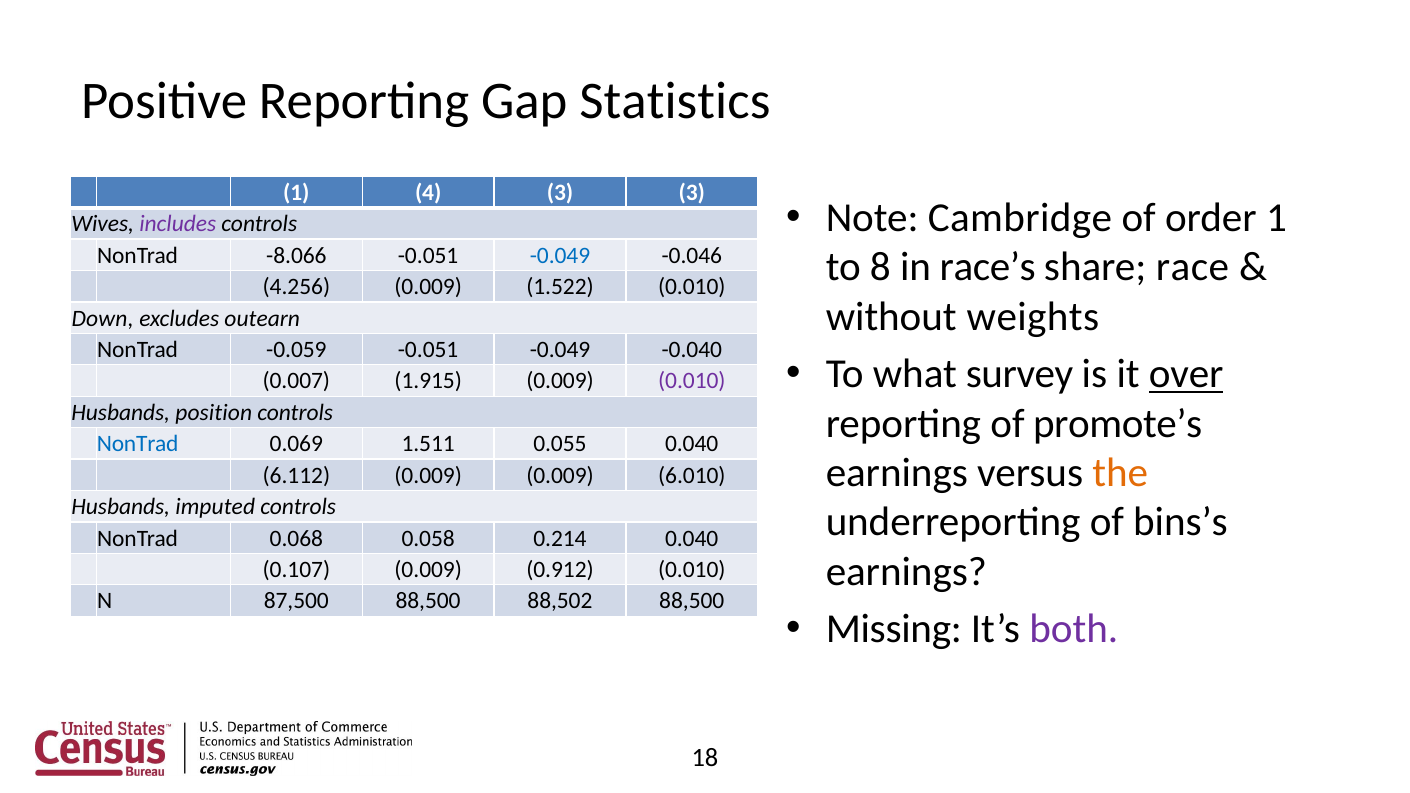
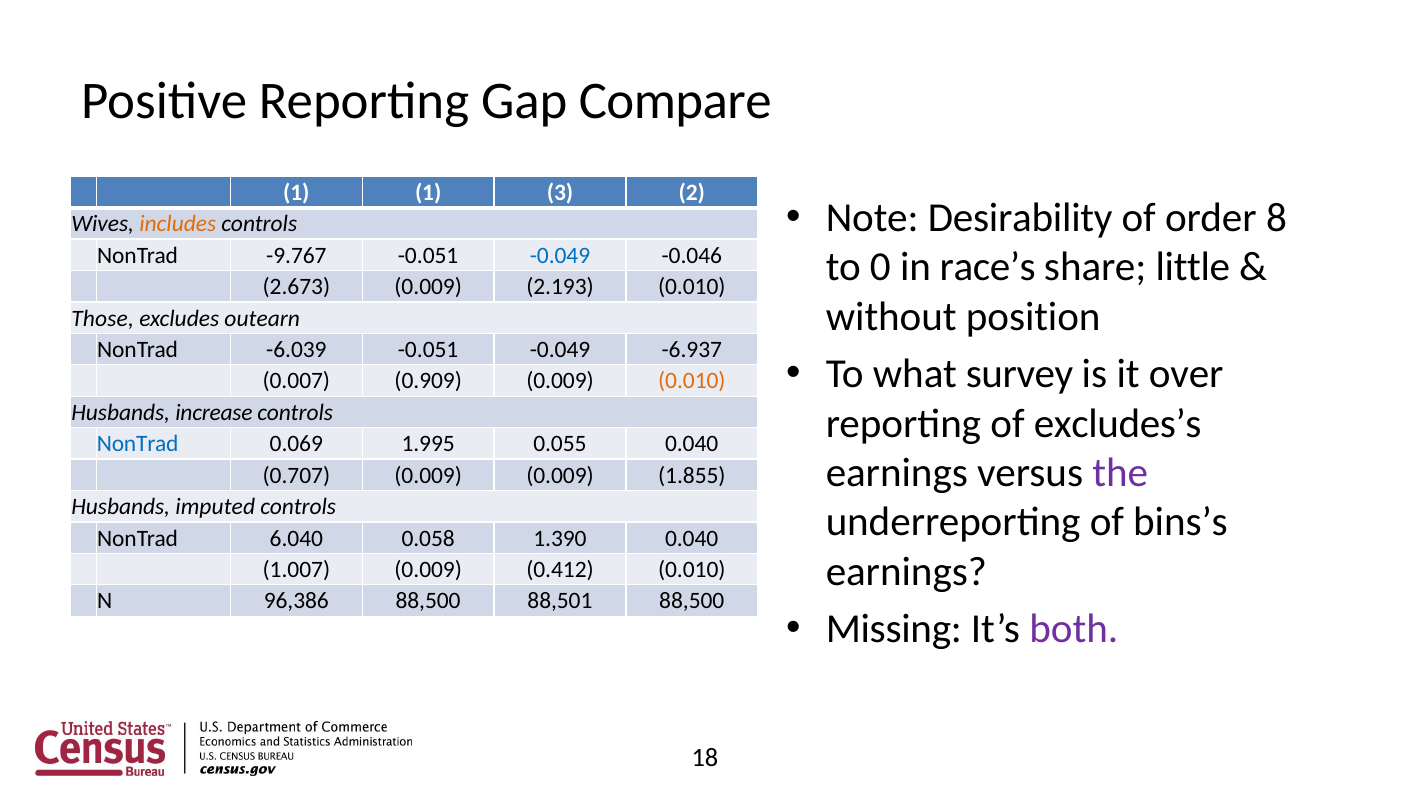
Statistics: Statistics -> Compare (675, 102)
1 4: 4 -> 1 (428, 193)
3 3: 3 -> 2 (692, 193)
Cambridge: Cambridge -> Desirability (1020, 218)
order 1: 1 -> 8 (1276, 218)
includes colour: purple -> orange (178, 224)
-8.066: -8.066 -> -9.767 (296, 256)
8: 8 -> 0 (880, 267)
race: race -> little (1193, 267)
4.256: 4.256 -> 2.673 (296, 287)
1.522: 1.522 -> 2.193 (560, 287)
weights: weights -> position (1033, 317)
Down: Down -> Those (103, 318)
-0.059: -0.059 -> -6.039 (296, 350)
-0.040: -0.040 -> -6.937 (692, 350)
over underline: present -> none (1186, 374)
1.915: 1.915 -> 0.909 (428, 381)
0.010 colour: purple -> orange (692, 381)
position: position -> increase (214, 413)
promote’s: promote’s -> excludes’s (1118, 424)
1.511: 1.511 -> 1.995 (428, 444)
the colour: orange -> purple (1120, 473)
6.112: 6.112 -> 0.707 (296, 476)
6.010: 6.010 -> 1.855 (692, 476)
0.068: 0.068 -> 6.040 (296, 538)
0.214: 0.214 -> 1.390 (560, 538)
0.107: 0.107 -> 1.007 (296, 570)
0.912: 0.912 -> 0.412 (560, 570)
87,500: 87,500 -> 96,386 (296, 601)
88,502: 88,502 -> 88,501 (560, 601)
